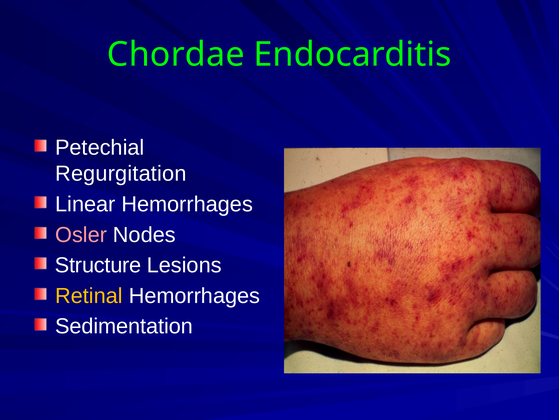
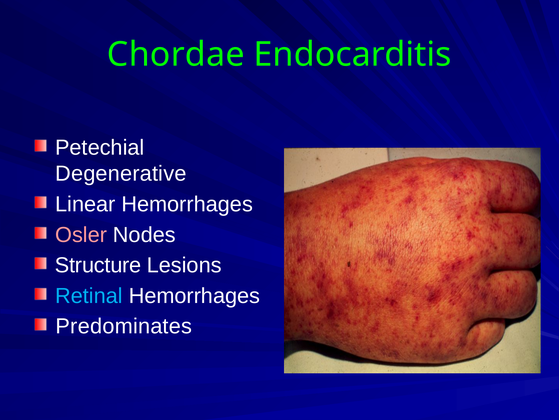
Regurgitation: Regurgitation -> Degenerative (121, 173)
Retinal colour: yellow -> light blue (89, 295)
Sedimentation: Sedimentation -> Predominates (124, 326)
